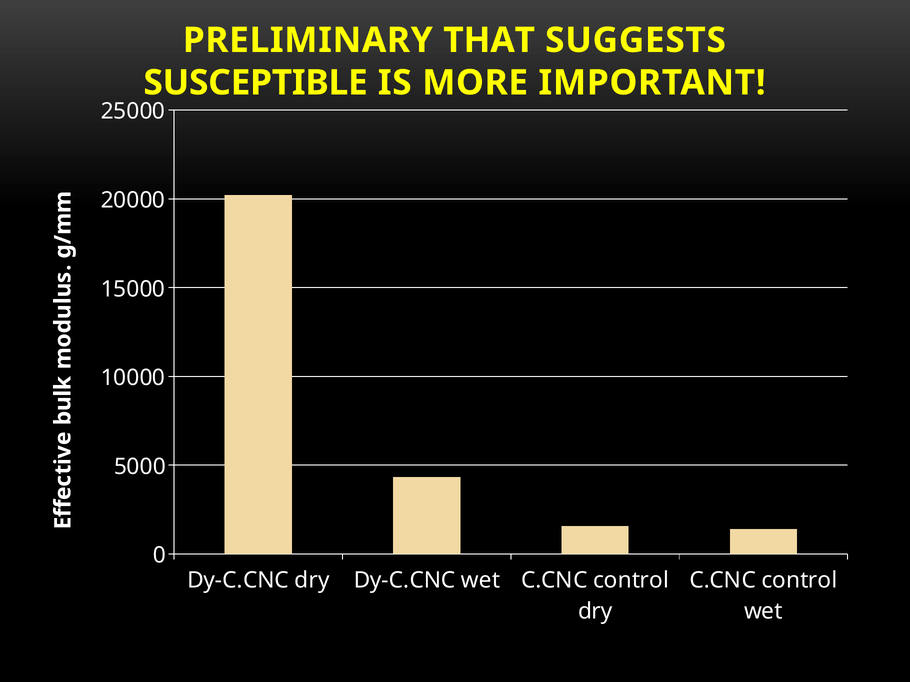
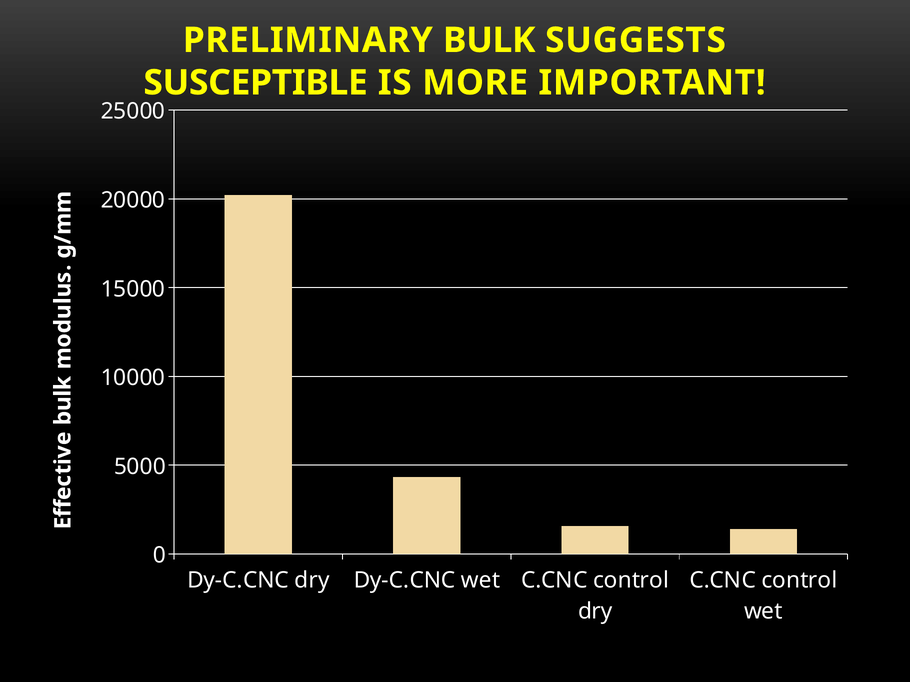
THAT: THAT -> BULK (489, 40)
